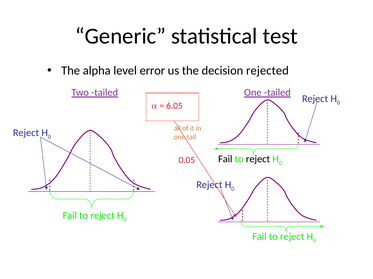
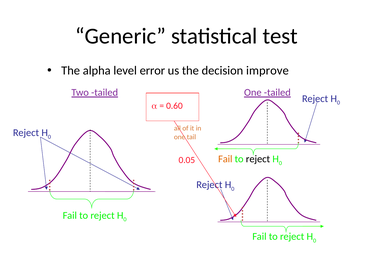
rejected: rejected -> improve (267, 71)
6.05: 6.05 -> 0.60 (174, 106)
Fail colour: black -> orange (225, 159)
